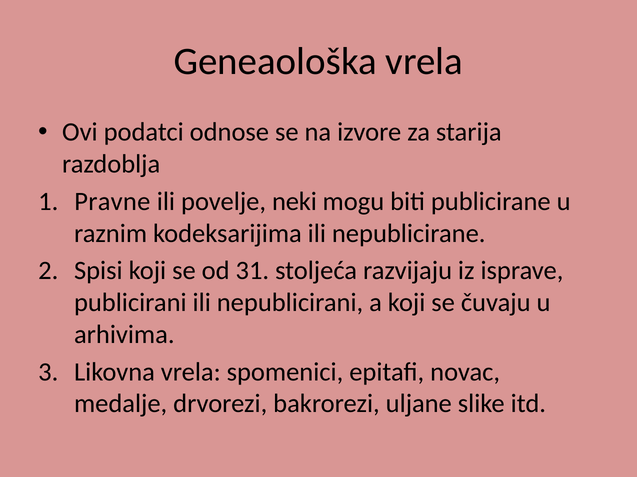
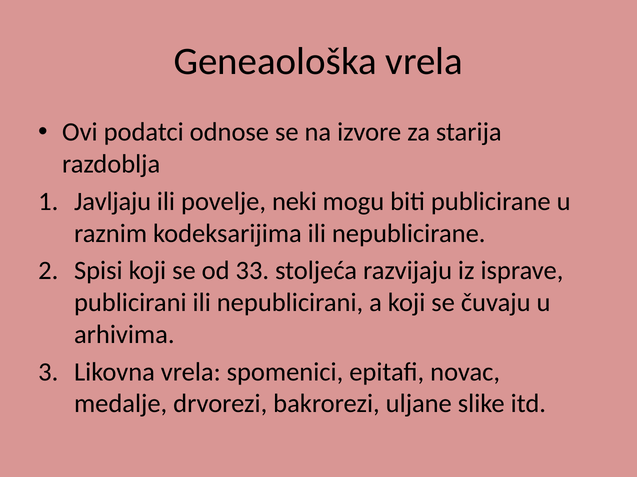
Pravne: Pravne -> Javljaju (113, 202)
31: 31 -> 33 (252, 271)
